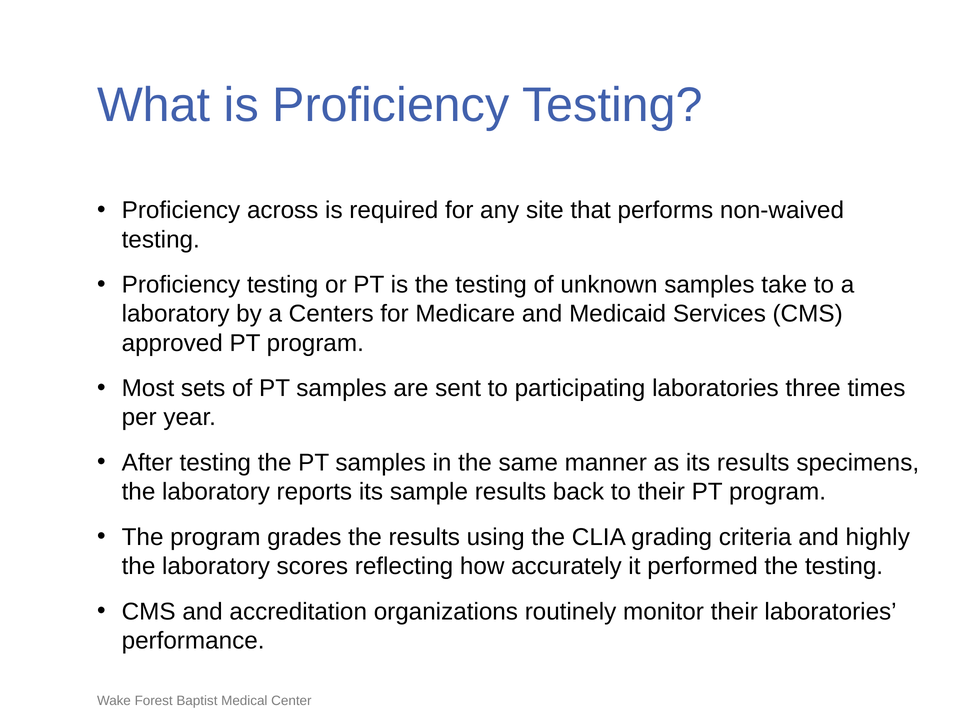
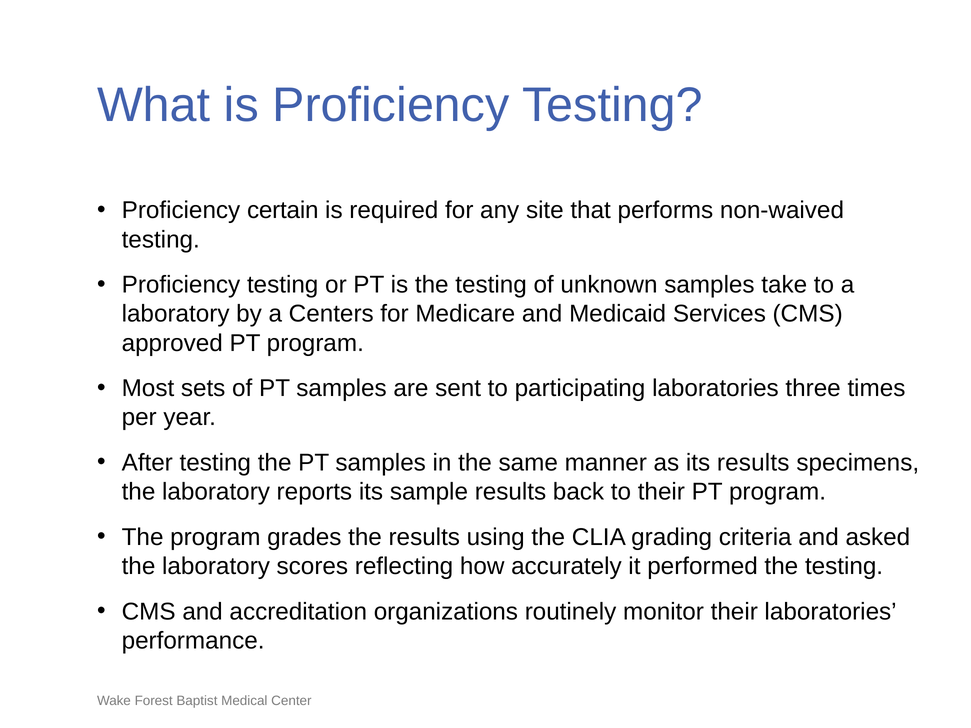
across: across -> certain (283, 210)
highly: highly -> asked (878, 537)
